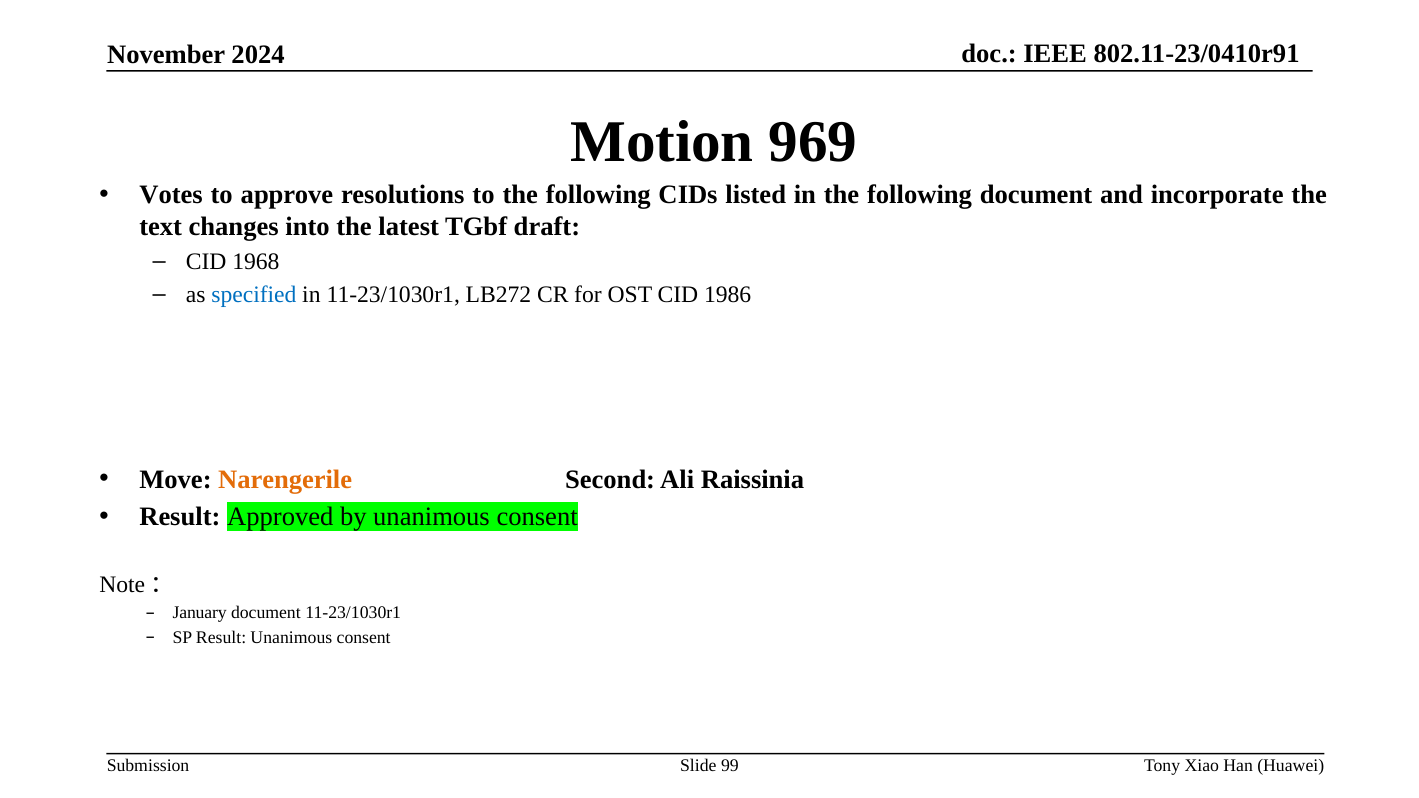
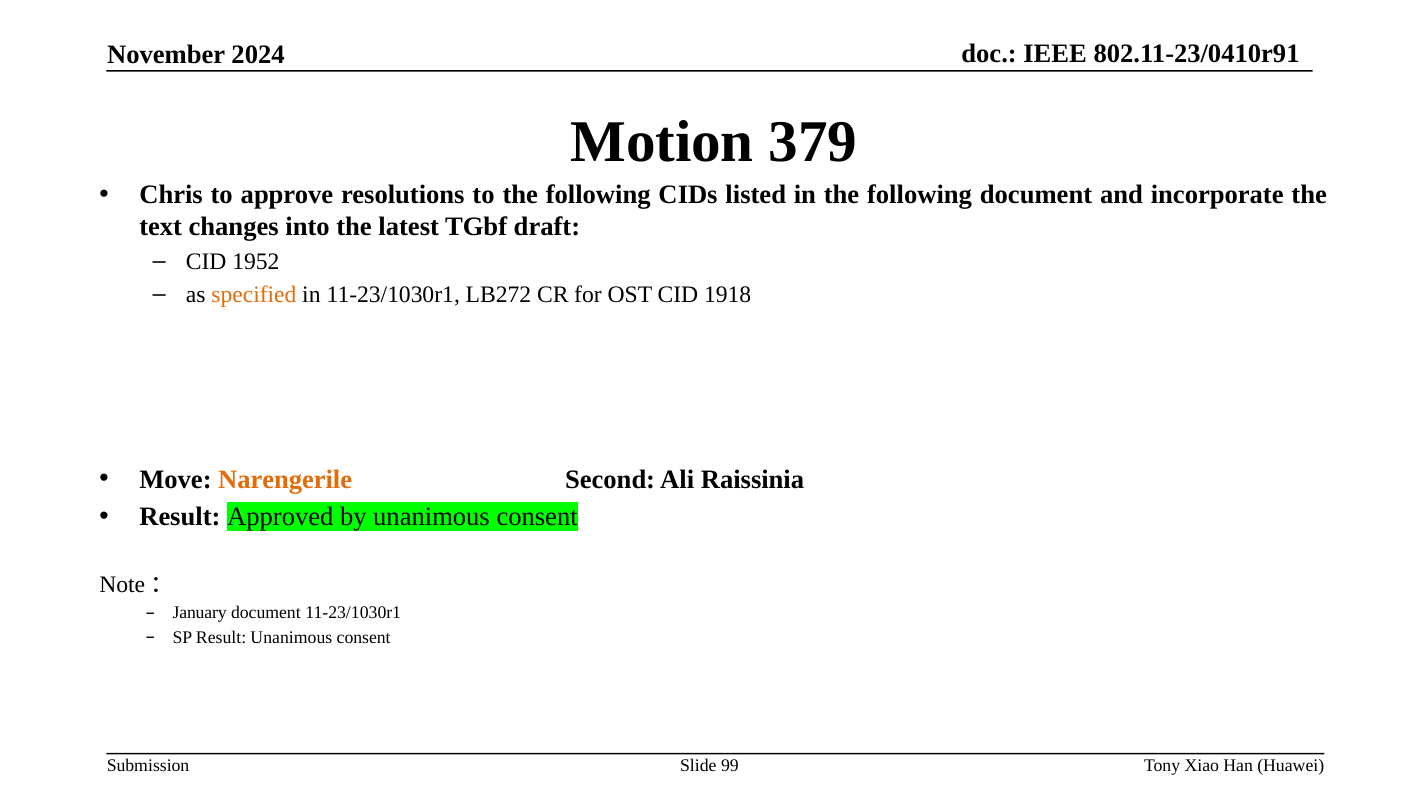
969: 969 -> 379 (813, 142)
Votes: Votes -> Chris (171, 195)
1968: 1968 -> 1952 (256, 262)
specified colour: blue -> orange (254, 295)
1986: 1986 -> 1918 (728, 295)
